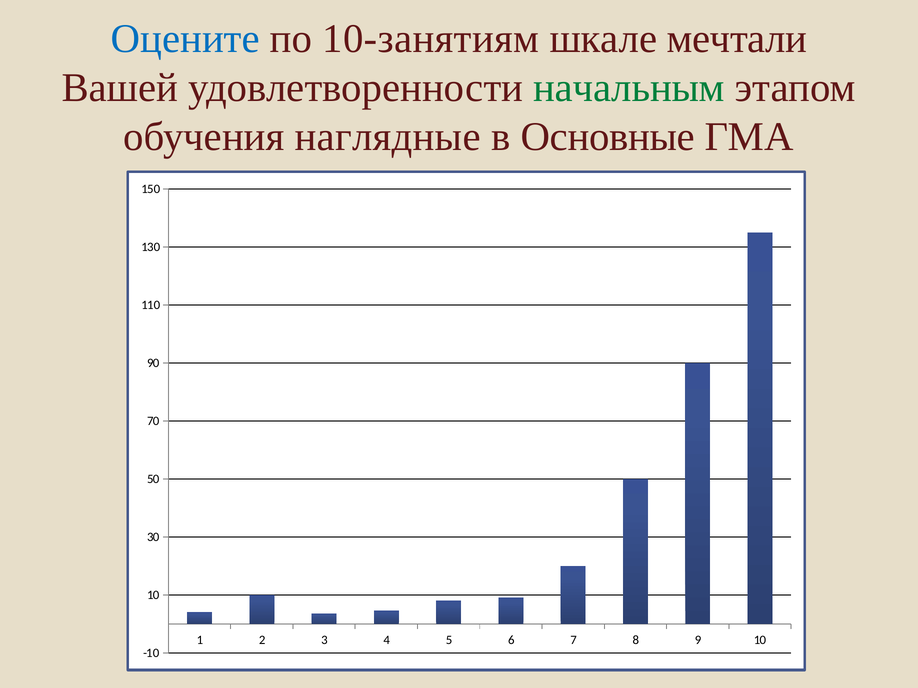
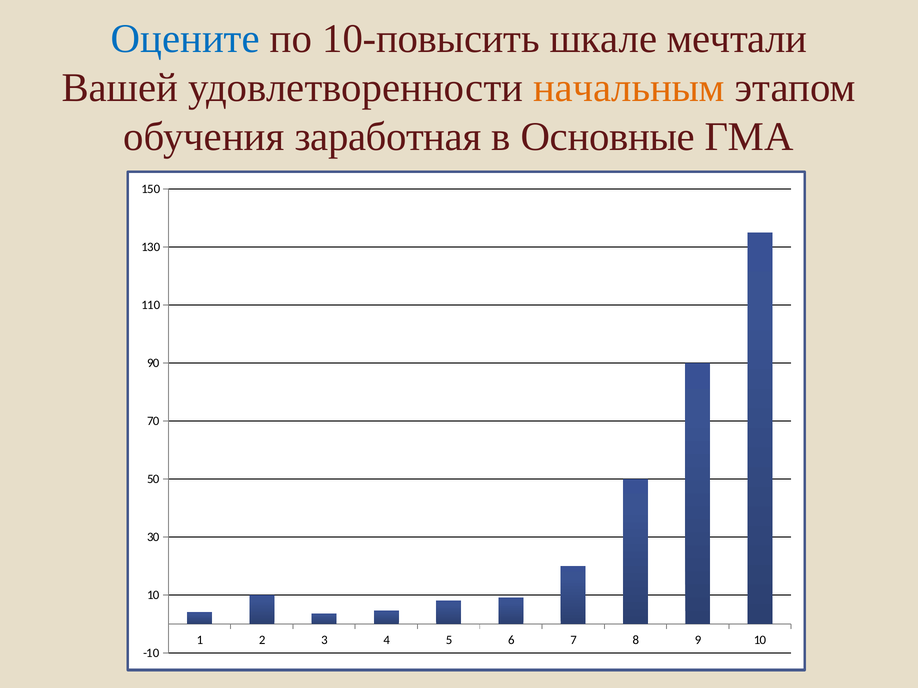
10-занятиям: 10-занятиям -> 10-повысить (431, 39)
начальным colour: green -> orange (629, 88)
наглядные: наглядные -> заработная (388, 137)
